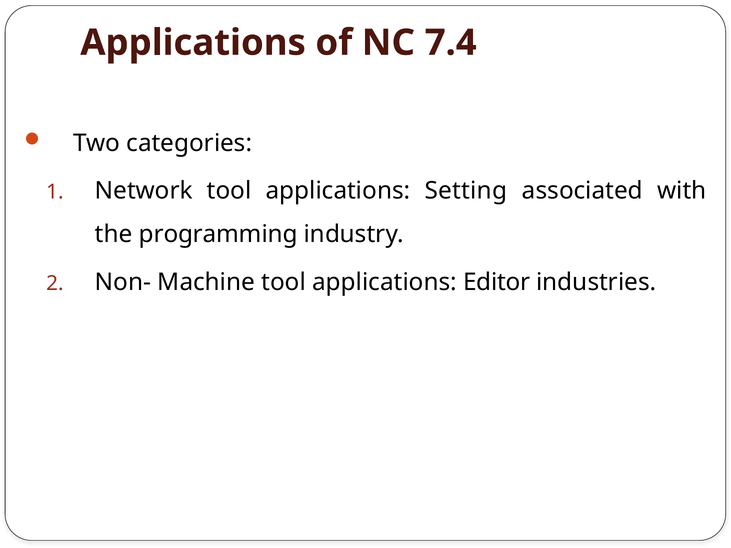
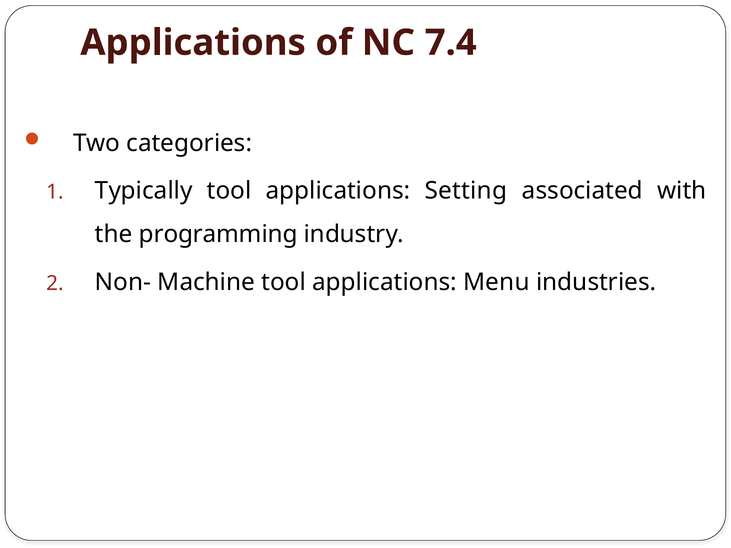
Network: Network -> Typically (144, 191)
Editor: Editor -> Menu (496, 282)
